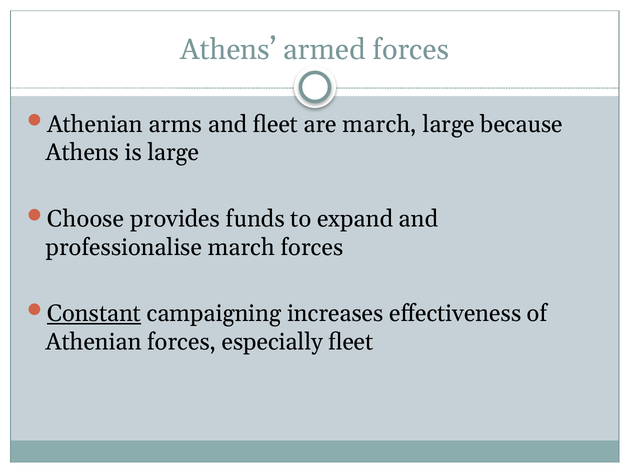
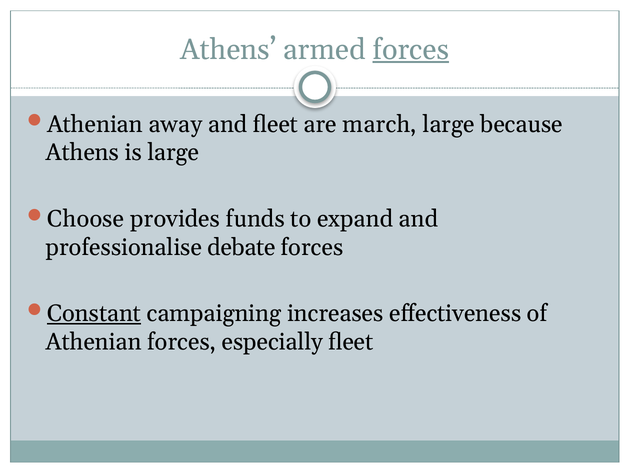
forces underline: none -> present (411, 50)
arms: arms -> away (175, 124)
professionalise march: march -> debate (241, 247)
